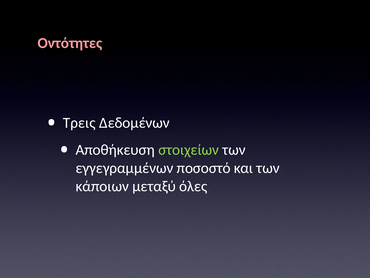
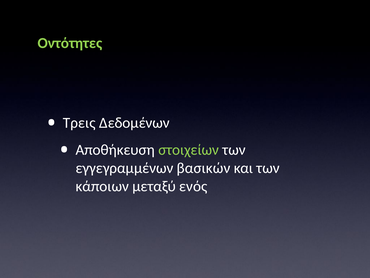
Οντότητες colour: pink -> light green (70, 43)
ποσοστό: ποσοστό -> βασικών (204, 168)
όλες: όλες -> ενός (193, 186)
